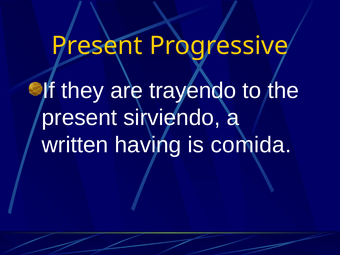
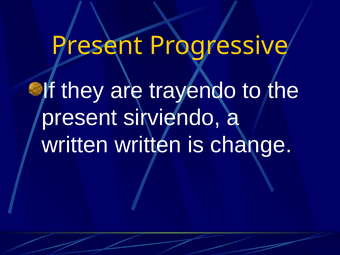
written having: having -> written (148, 145)
comida: comida -> change (251, 145)
